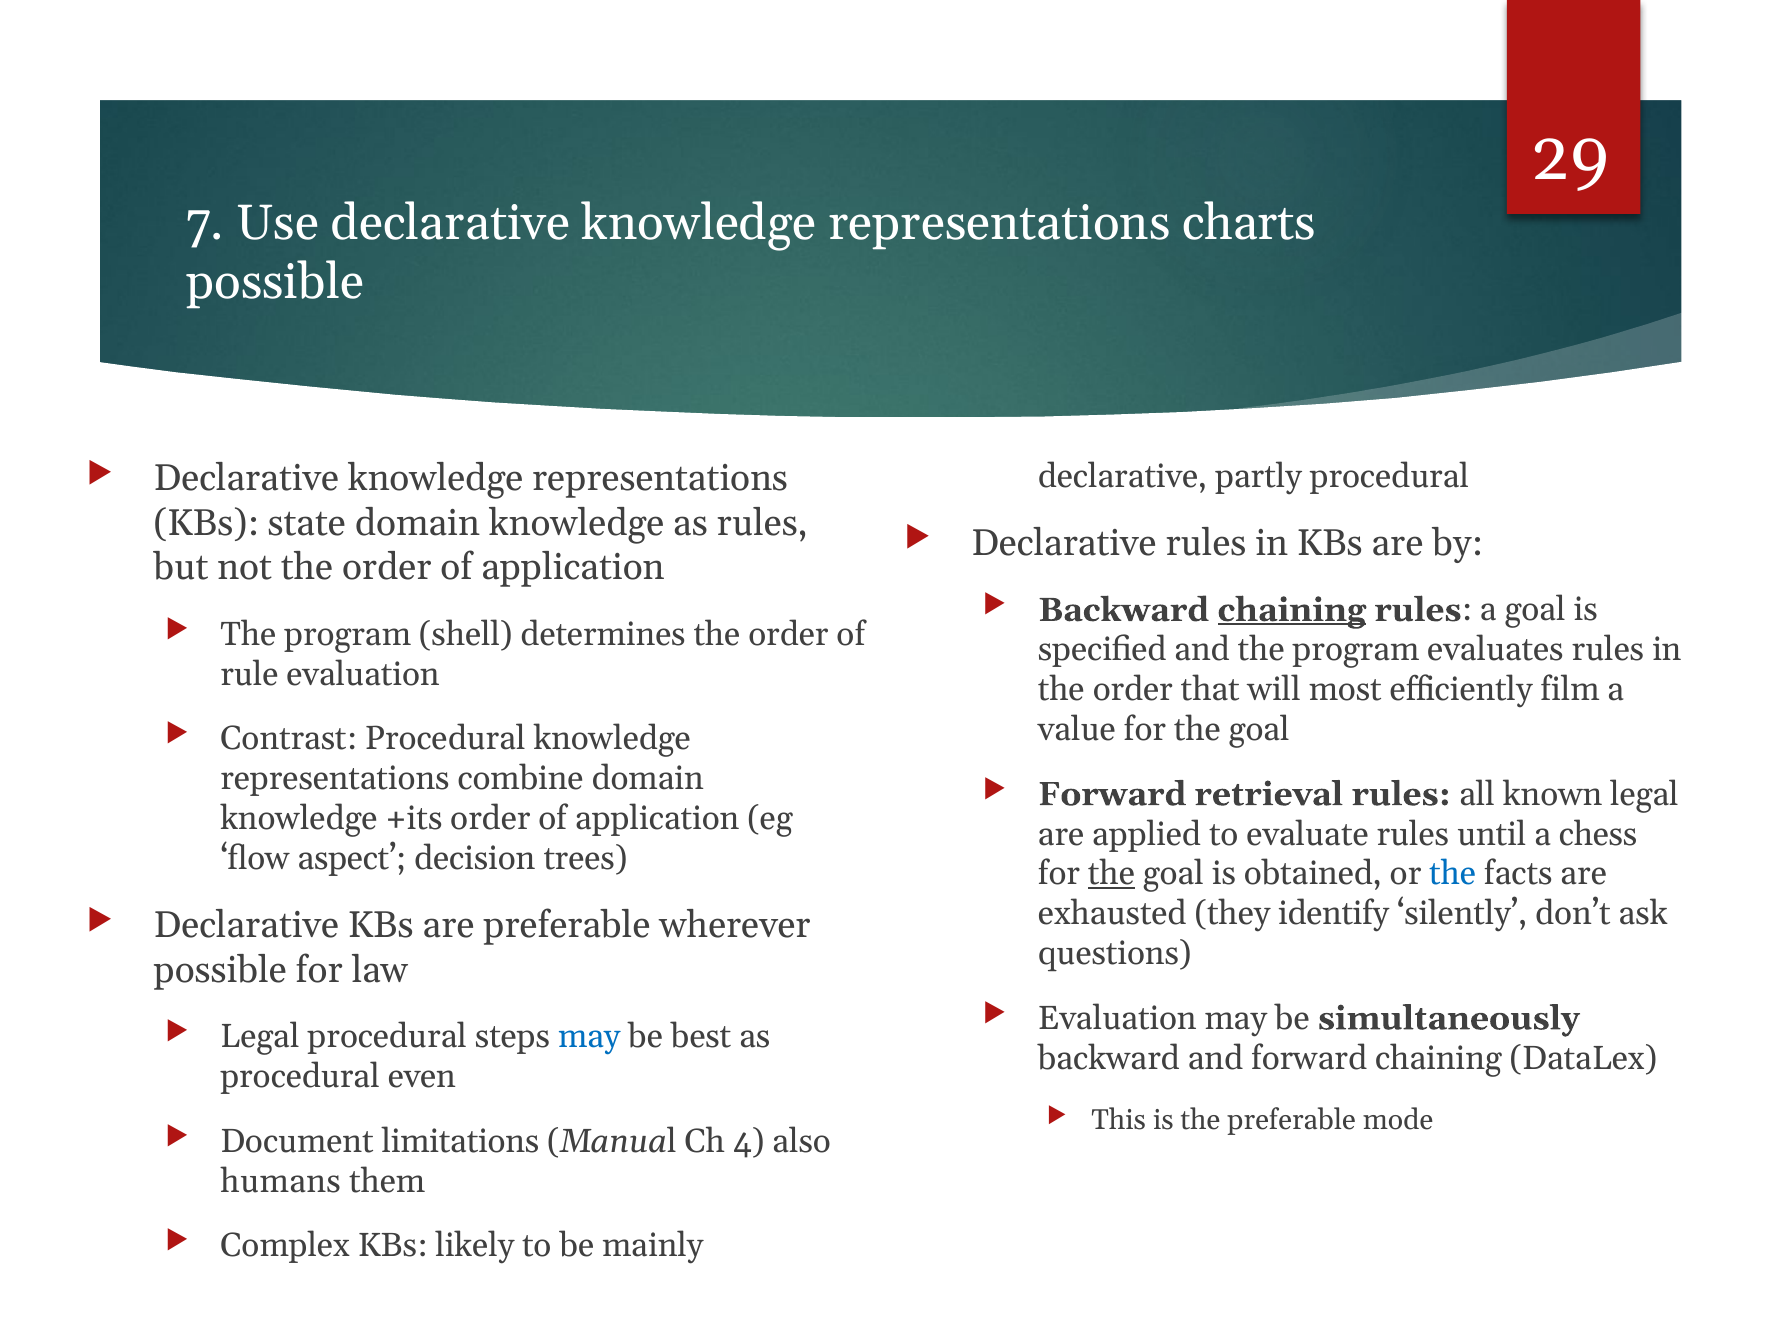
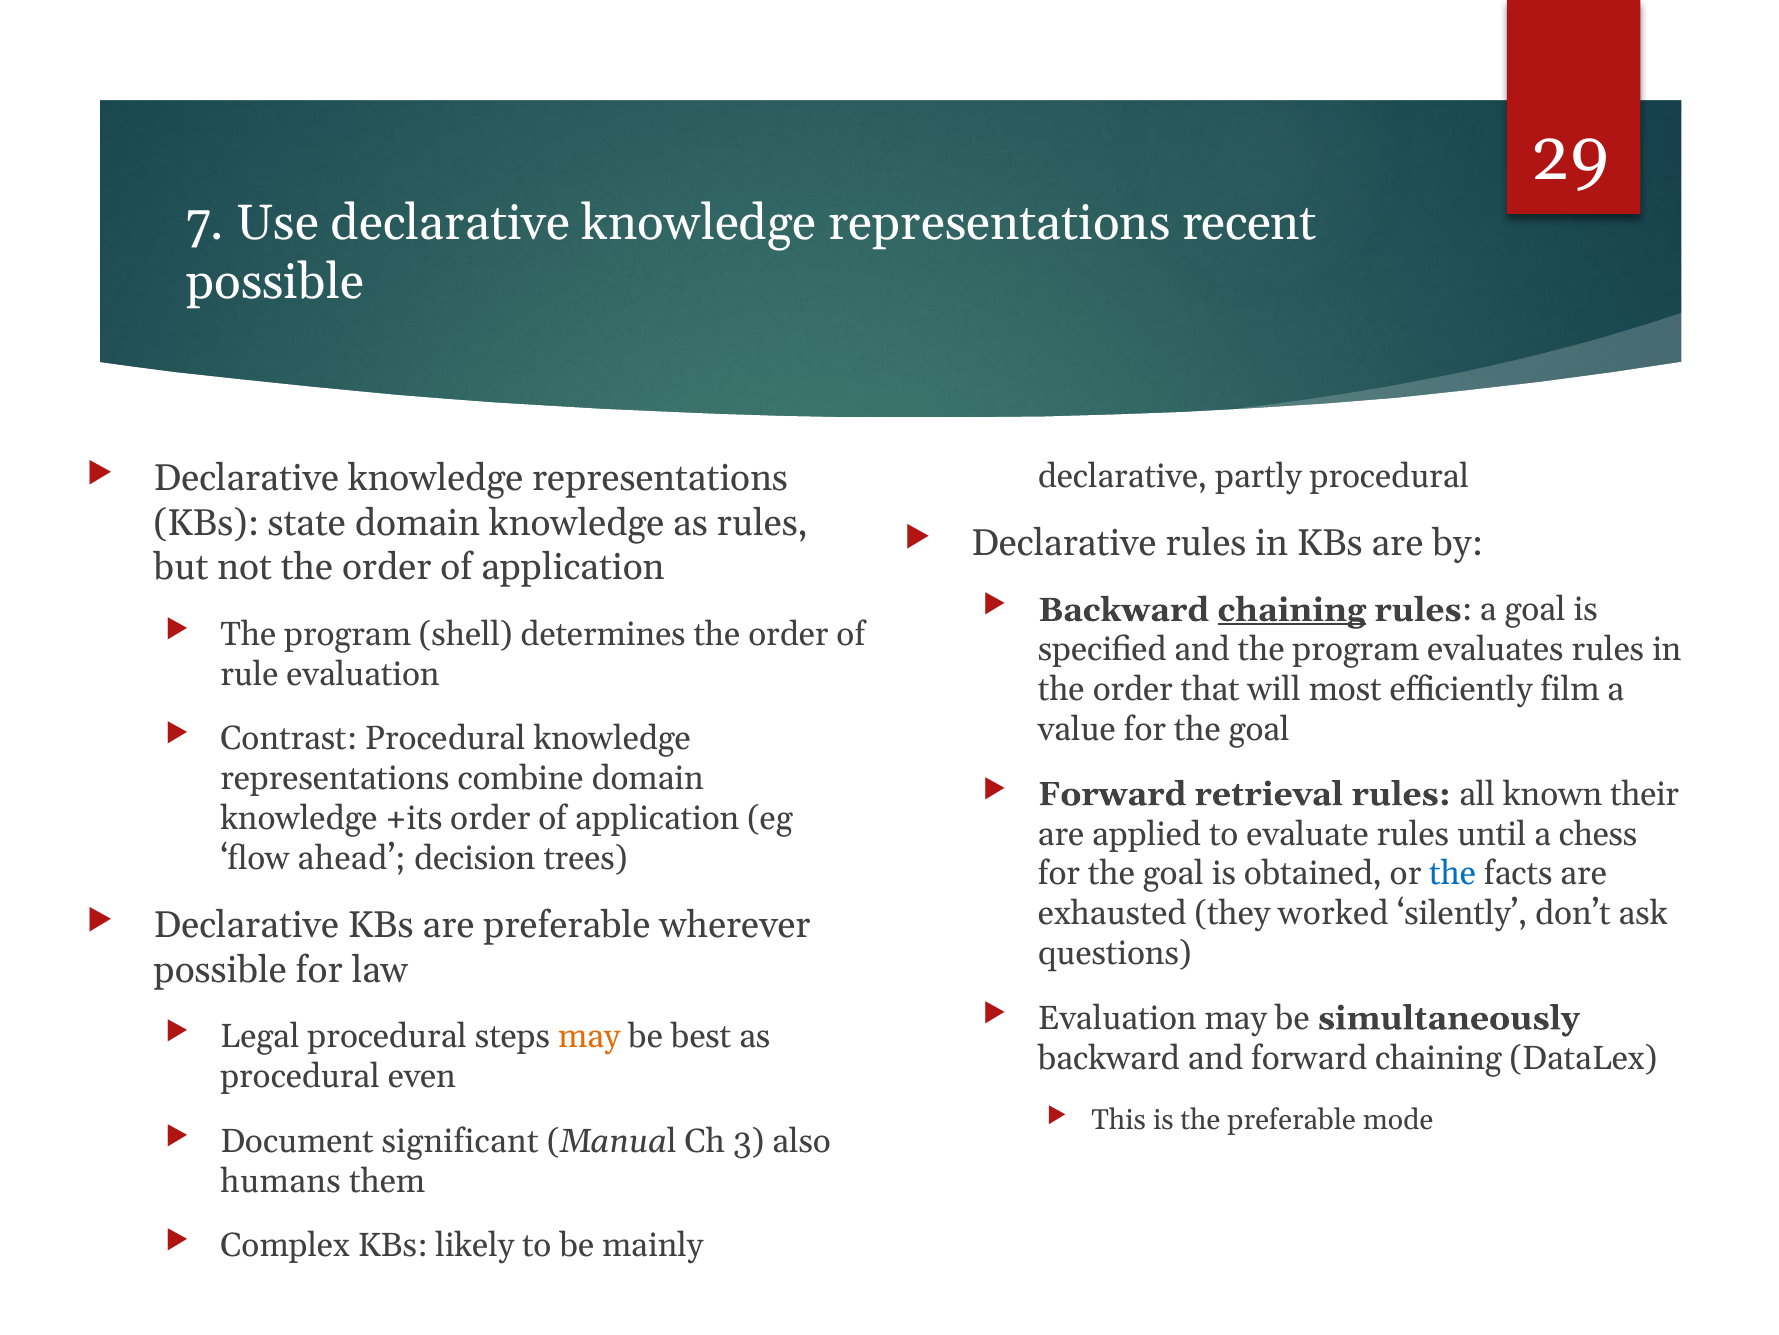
charts: charts -> recent (1249, 223)
known legal: legal -> their (1645, 794)
aspect: aspect -> ahead (352, 858)
the underline: present -> none (1111, 873)
identify: identify -> worked (1333, 913)
may colour: blue -> orange (589, 1036)
limitations: limitations -> significant (460, 1141)
4: 4 -> 3 (749, 1141)
